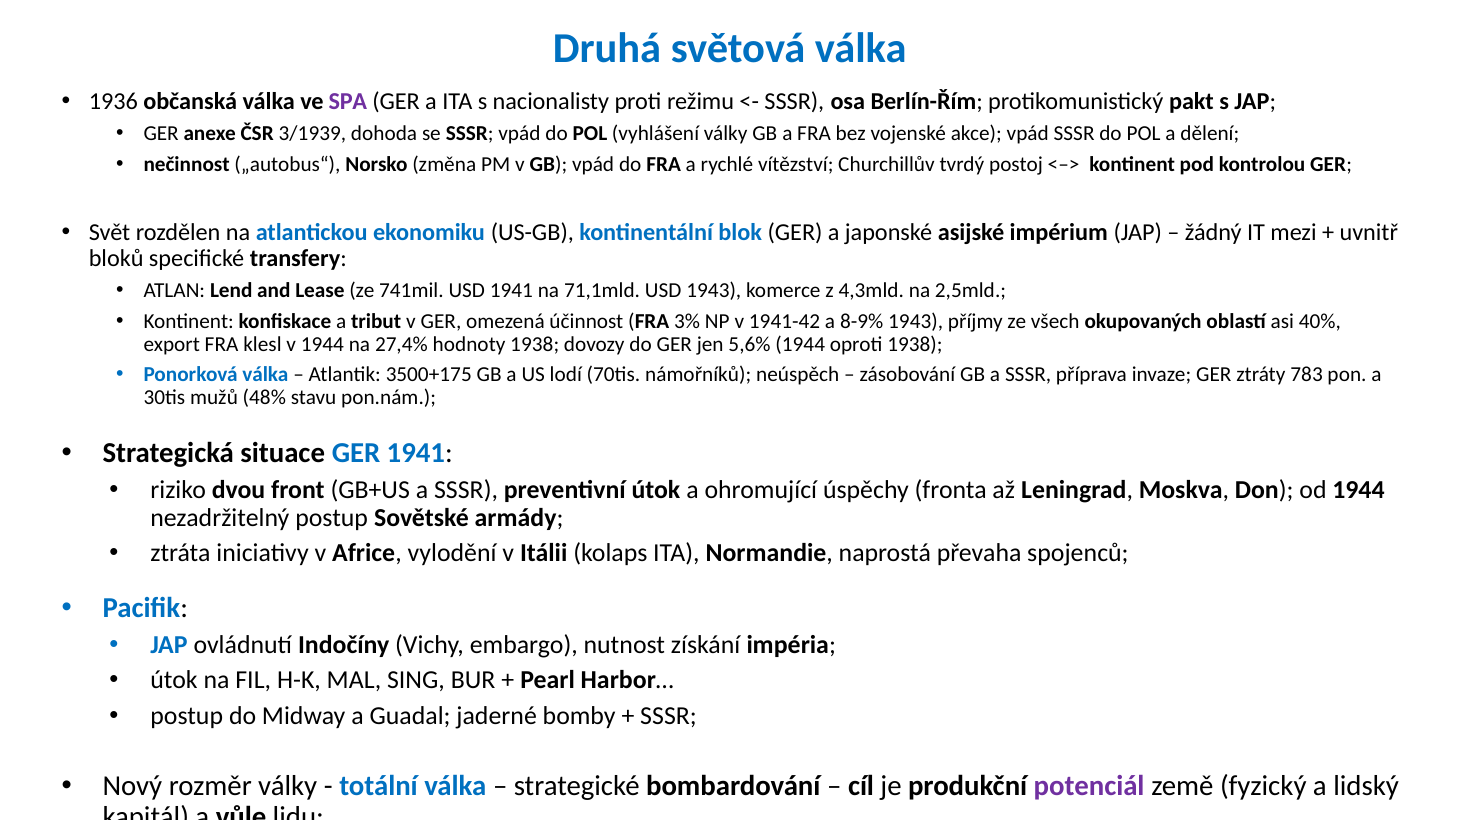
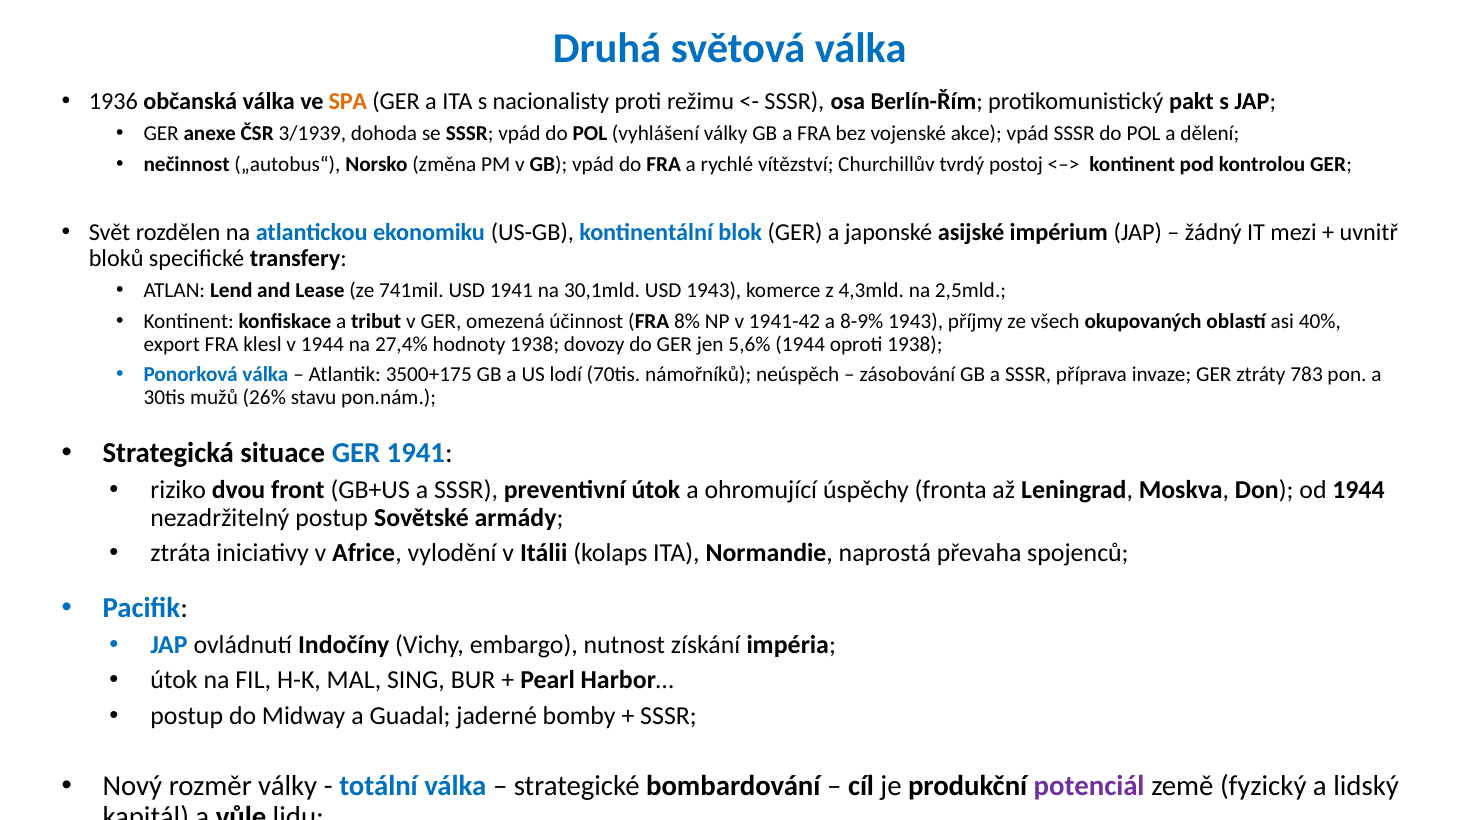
SPA colour: purple -> orange (348, 101)
71,1mld: 71,1mld -> 30,1mld (602, 290)
3%: 3% -> 8% (687, 321)
48%: 48% -> 26% (264, 397)
